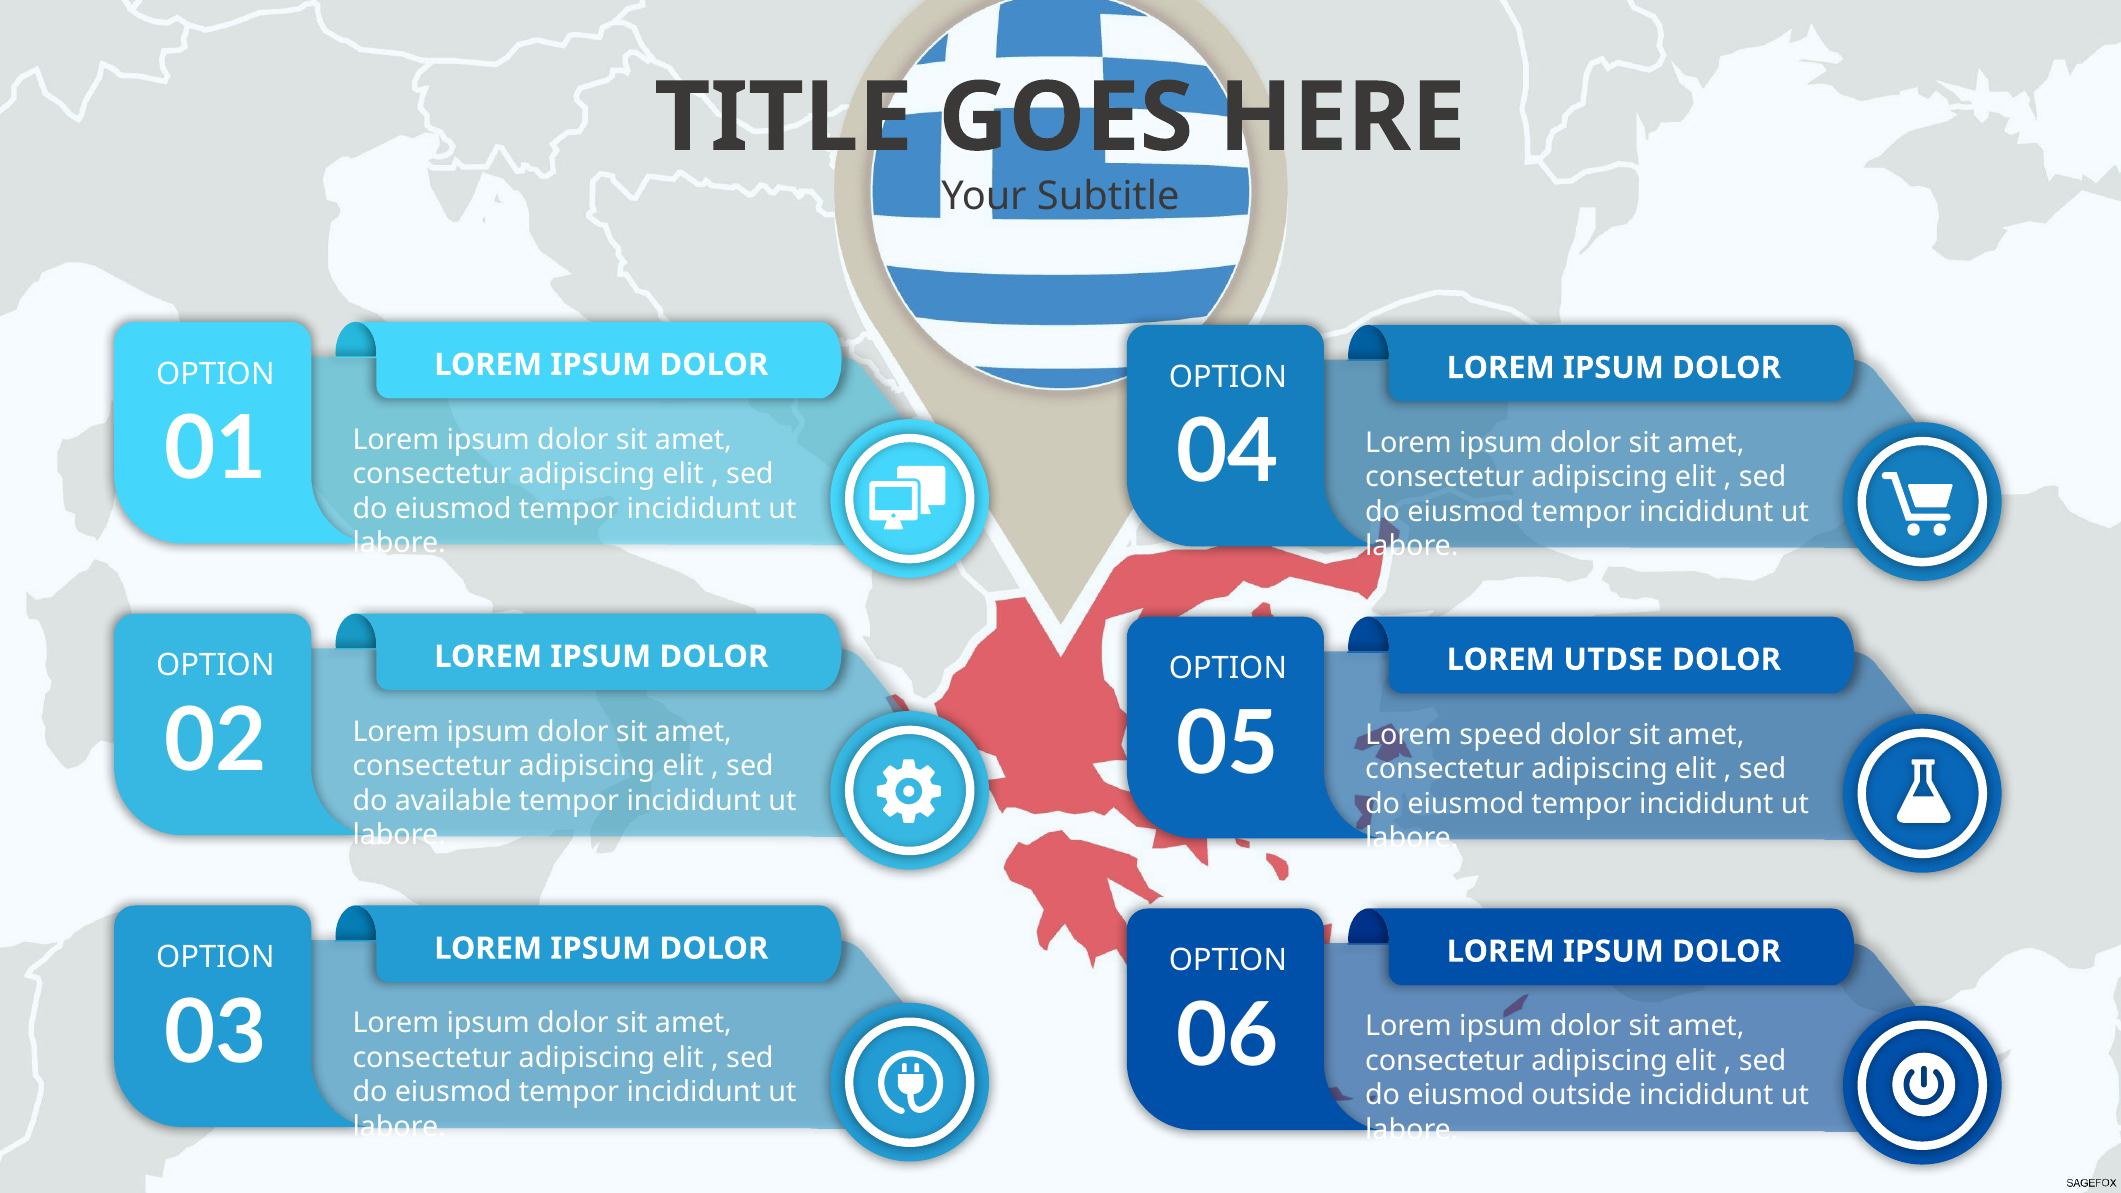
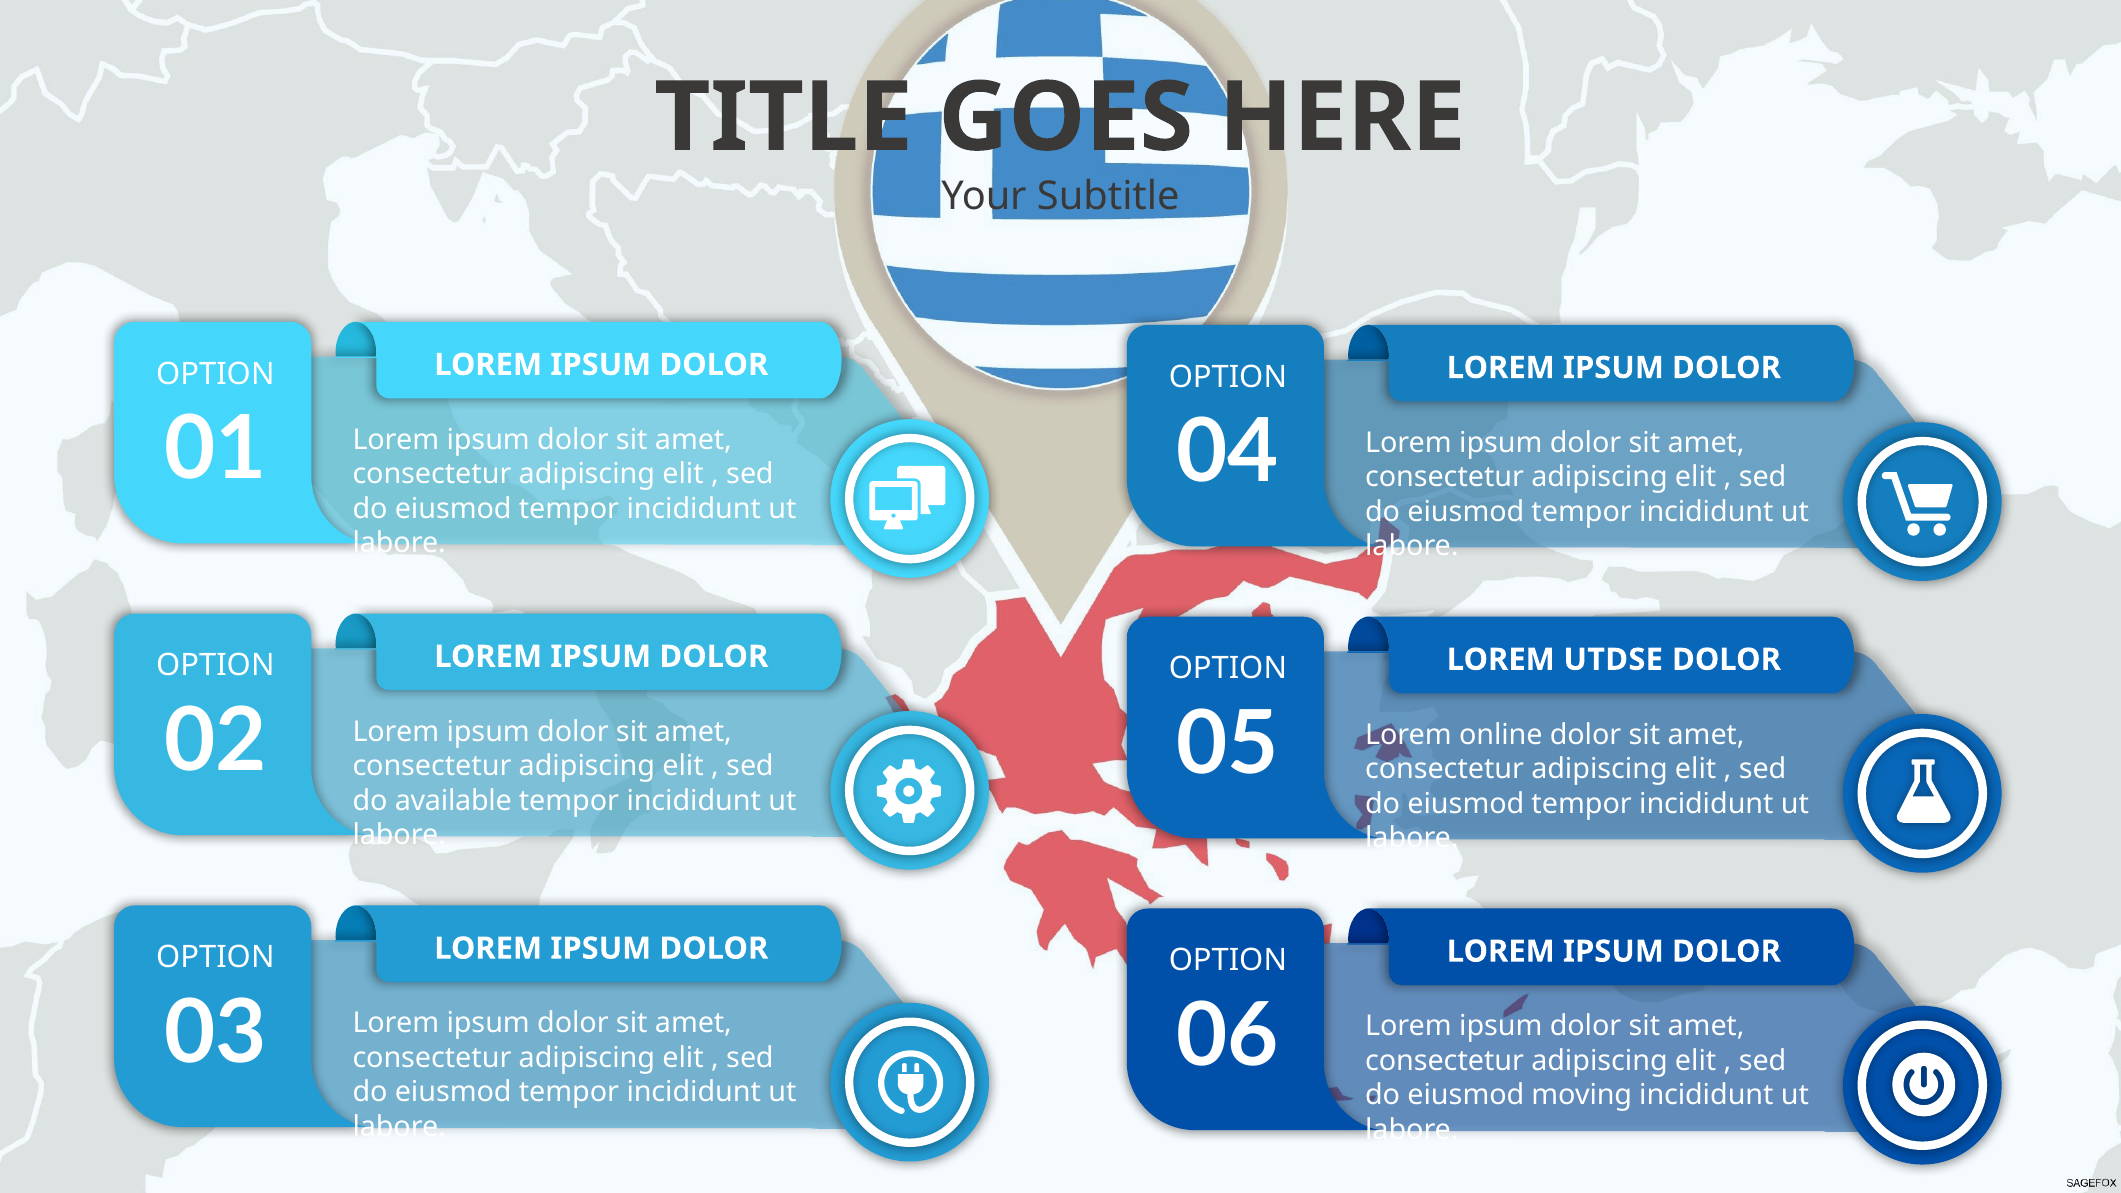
speed: speed -> online (1501, 735)
outside: outside -> moving (1582, 1096)
